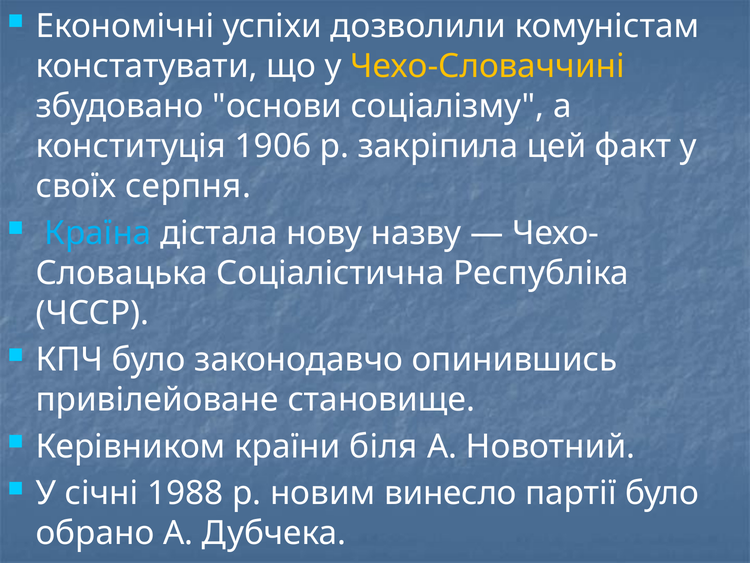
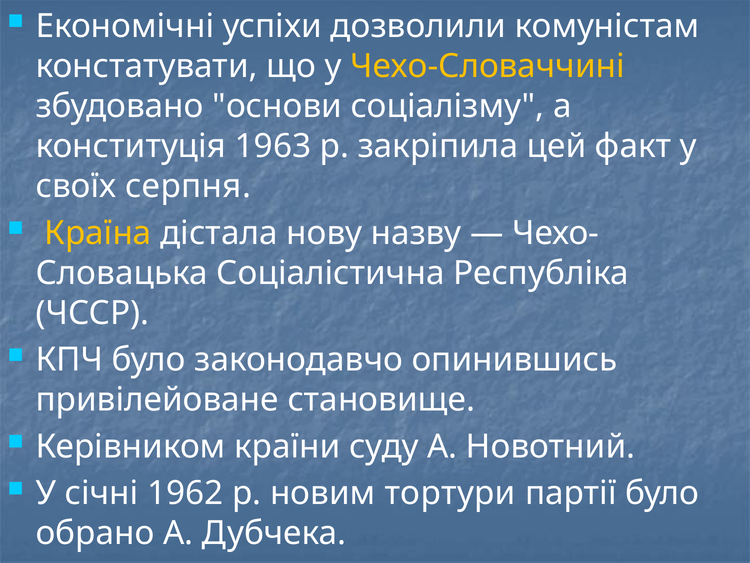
1906: 1906 -> 1963 (273, 146)
Країна colour: light blue -> yellow (98, 233)
біля: біля -> суду (384, 446)
1988: 1988 -> 1962 (185, 493)
винесло: винесло -> тортури (450, 493)
